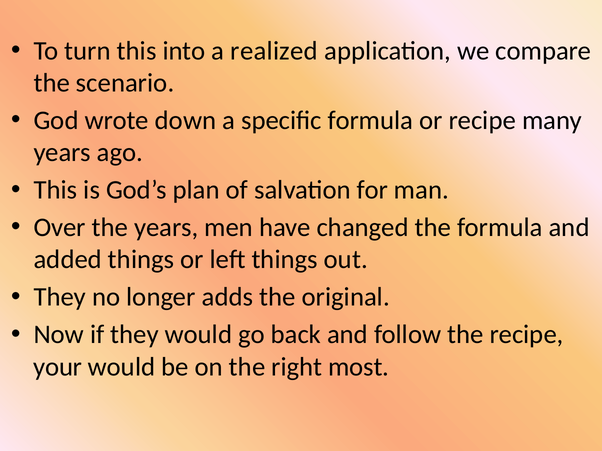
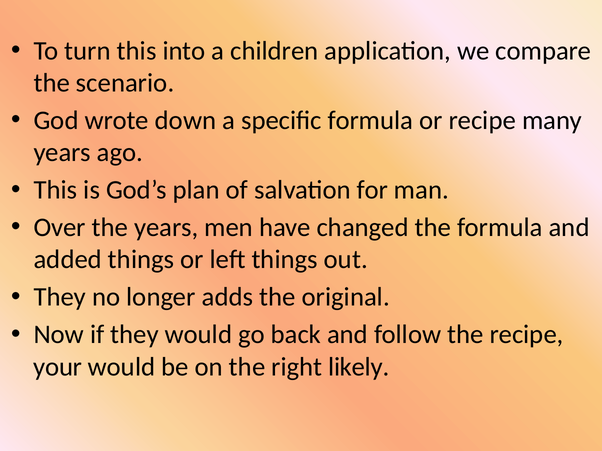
realized: realized -> children (274, 51)
most: most -> likely (359, 367)
